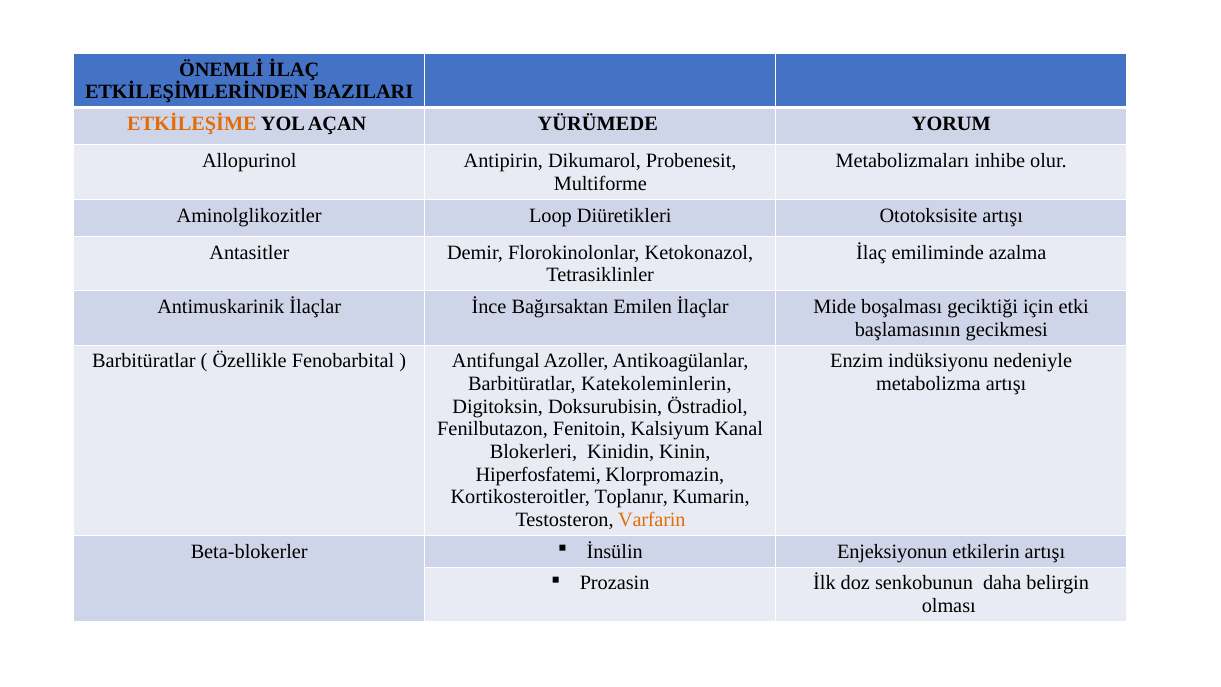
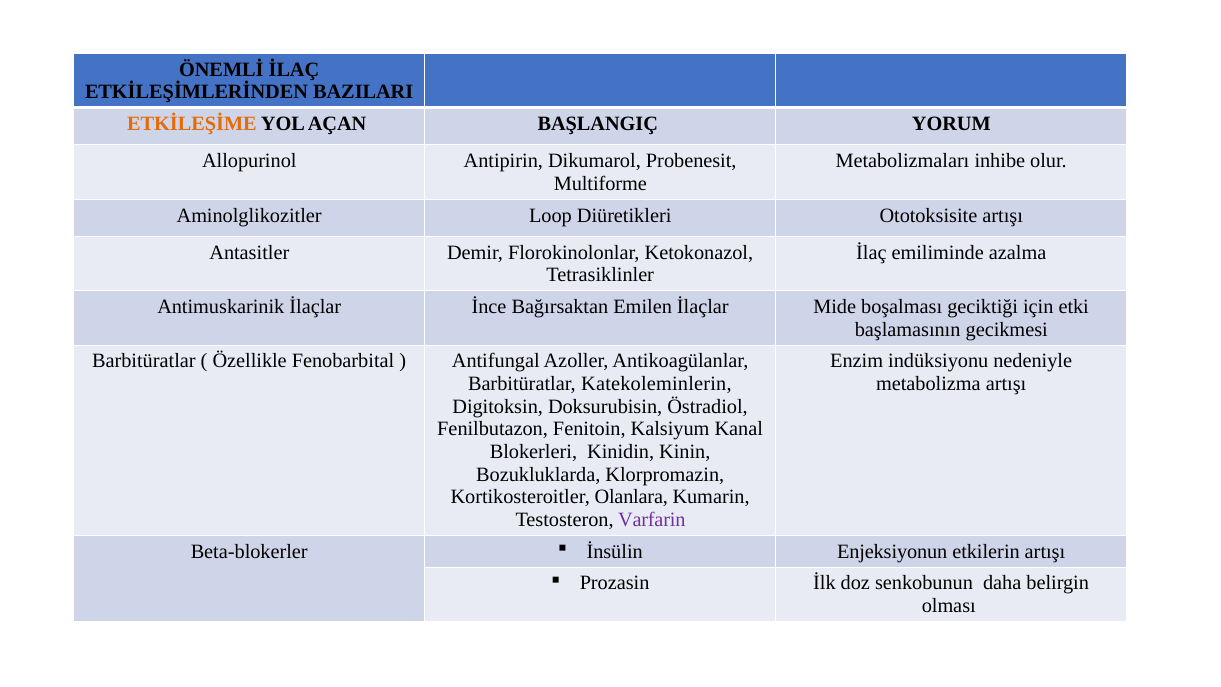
YÜRÜMEDE: YÜRÜMEDE -> BAŞLANGIÇ (598, 124)
Hiperfosfatemi: Hiperfosfatemi -> Bozukluklarda (538, 474)
Toplanır: Toplanır -> Olanlara (631, 497)
Varfarin colour: orange -> purple (652, 519)
